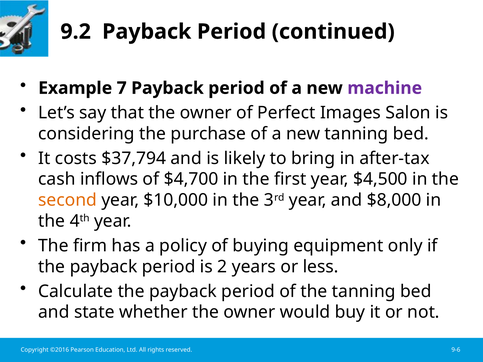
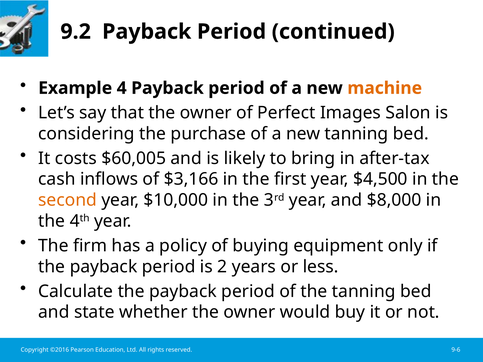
7: 7 -> 4 (122, 88)
machine colour: purple -> orange (385, 88)
$37,794: $37,794 -> $60,005 (134, 158)
$4,700: $4,700 -> $3,166 (191, 179)
